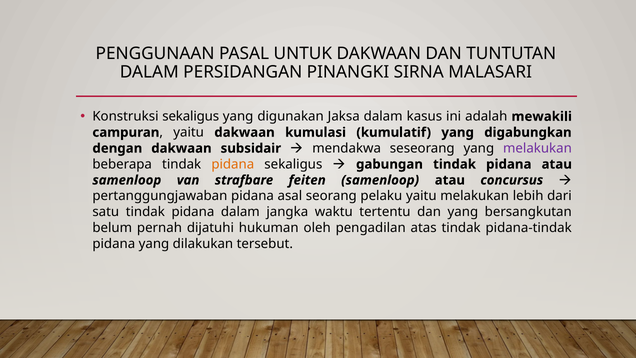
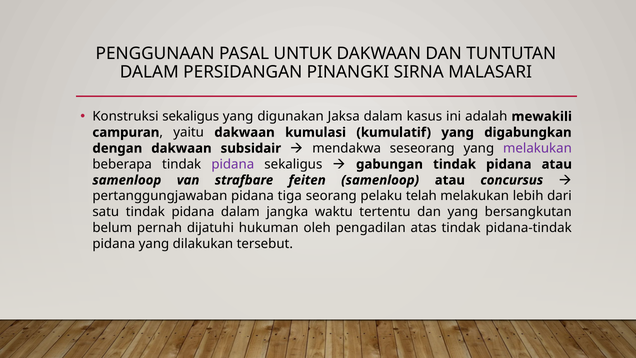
pidana colour: orange -> purple (233, 164)
asal: asal -> tiga (290, 196)
pelaku yaitu: yaitu -> telah (421, 196)
